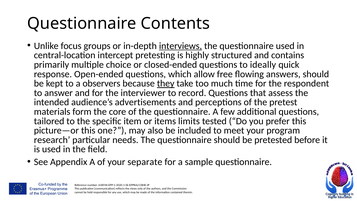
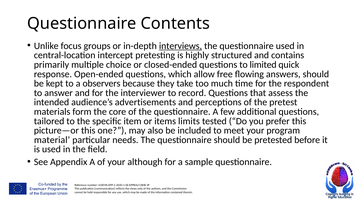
ideally: ideally -> limited (263, 65)
they underline: present -> none (166, 83)
research: research -> material (52, 140)
separate: separate -> although (145, 162)
